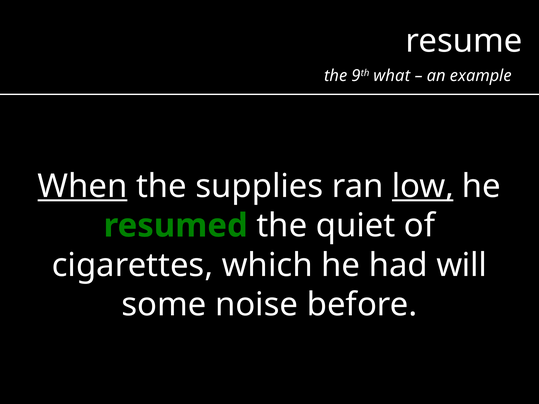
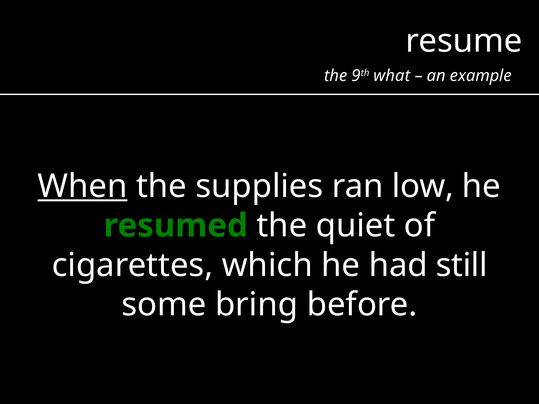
low underline: present -> none (423, 186)
will: will -> still (462, 265)
noise: noise -> bring (257, 305)
